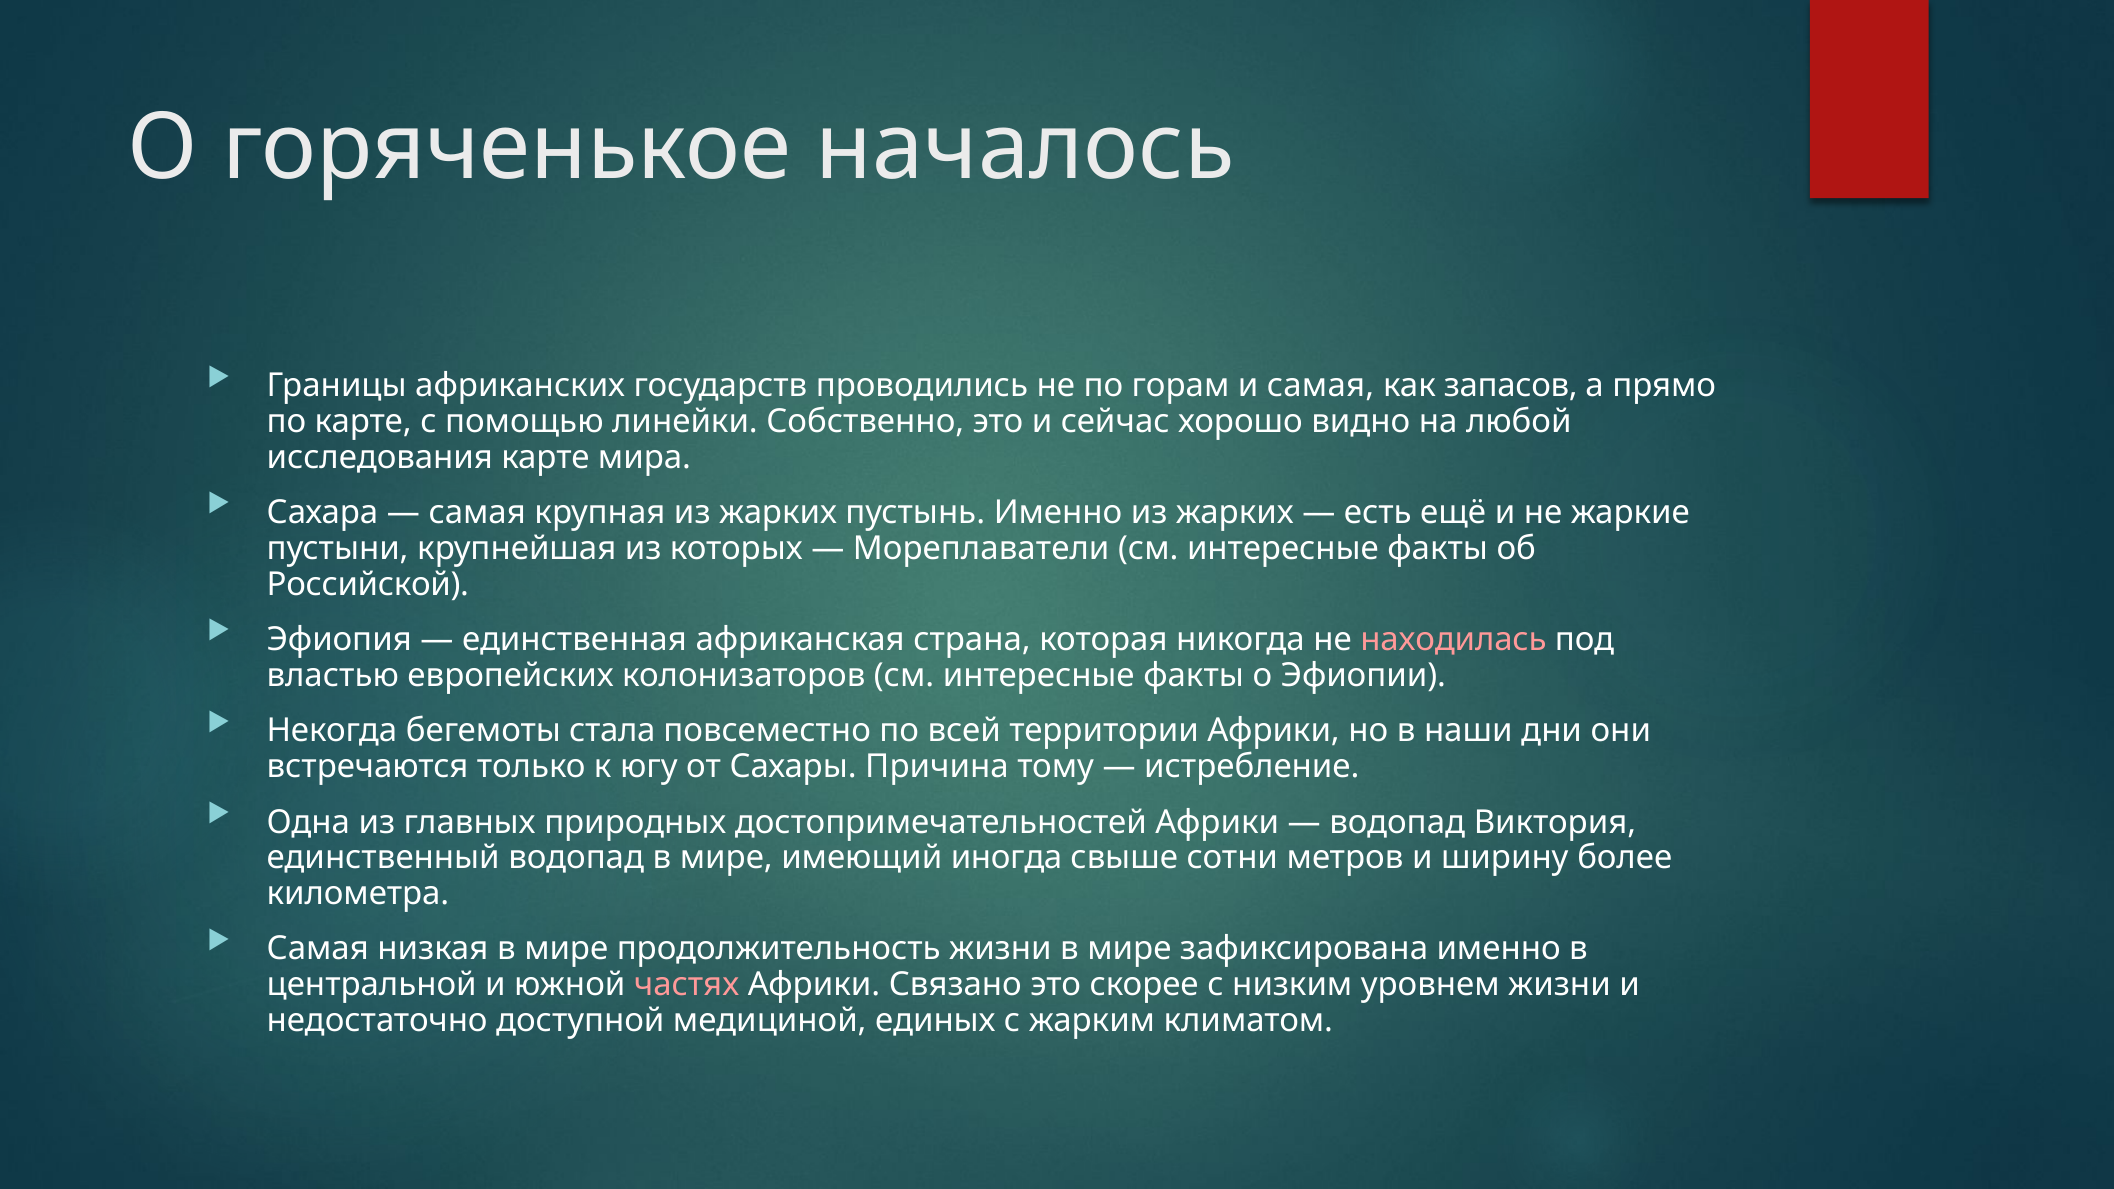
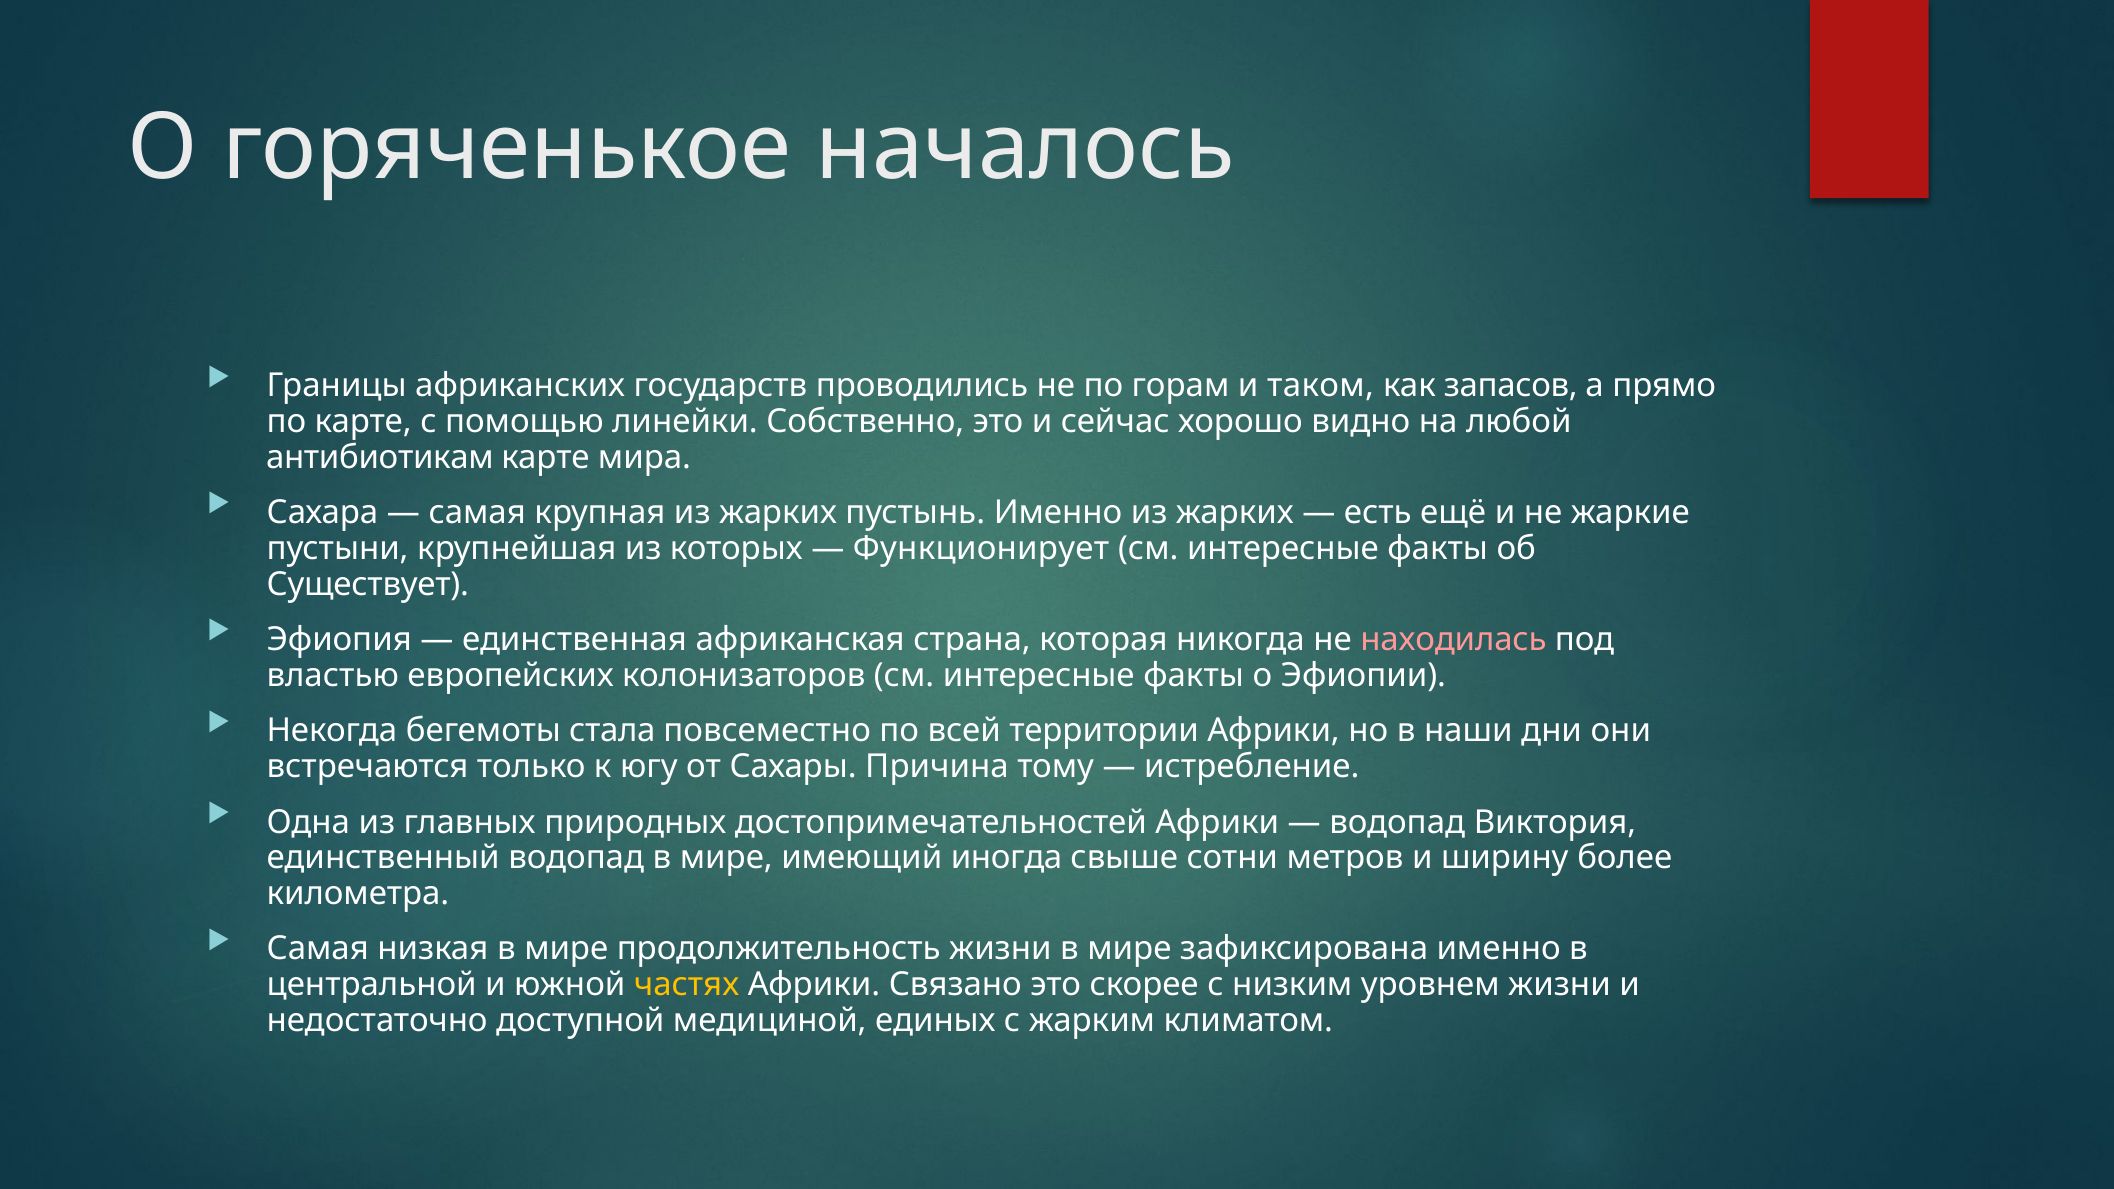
и самая: самая -> таком (1321, 386)
исследования: исследования -> антибиотикам (380, 457)
Мореплаватели: Мореплаватели -> Функционирует (981, 549)
Российской: Российской -> Существует (368, 584)
частях colour: pink -> yellow (686, 985)
